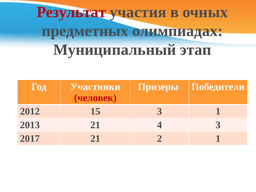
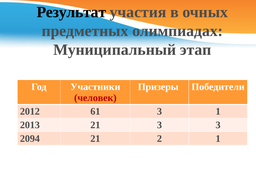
Результат colour: red -> black (71, 12)
15: 15 -> 61 (95, 111)
21 4: 4 -> 3 (159, 125)
2017: 2017 -> 2094 (30, 139)
